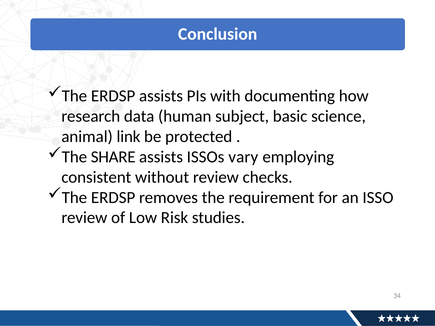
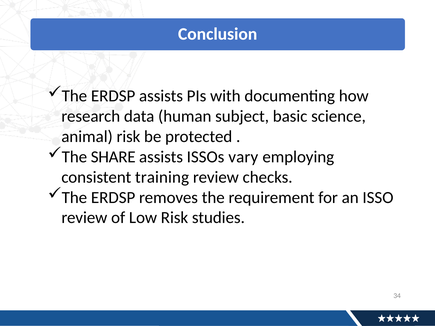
animal link: link -> risk (128, 137)
without: without -> training (162, 177)
